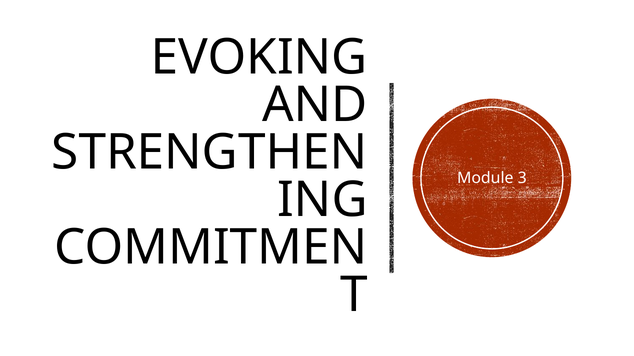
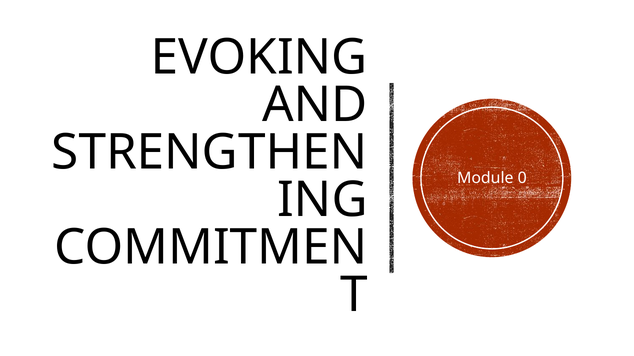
3: 3 -> 0 (522, 178)
